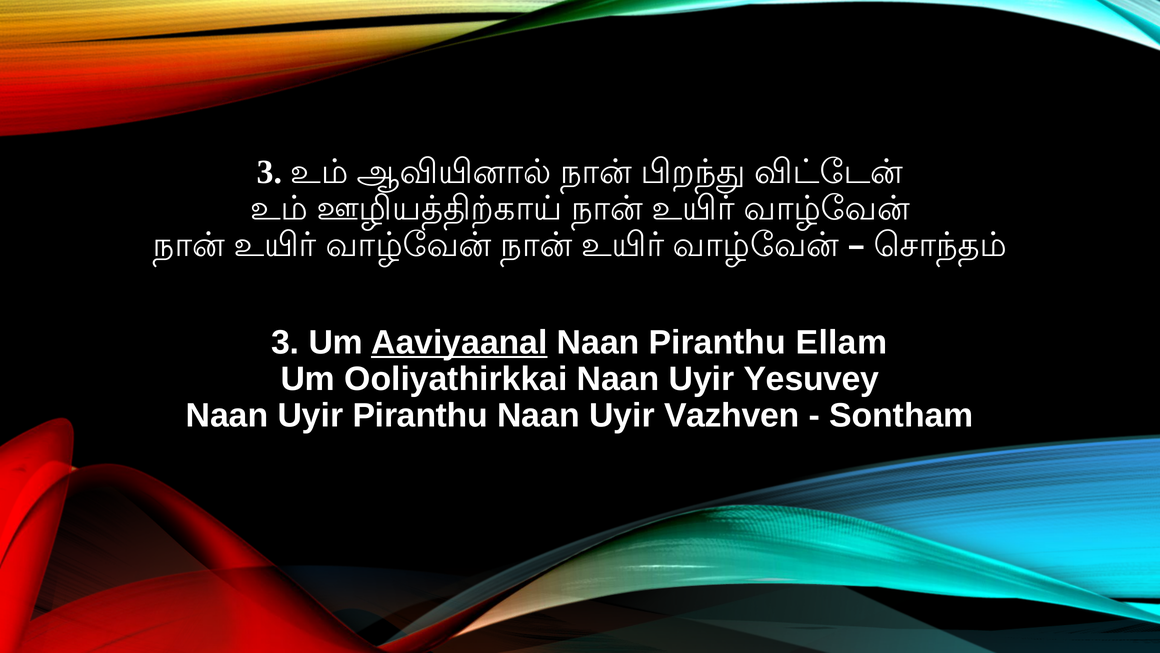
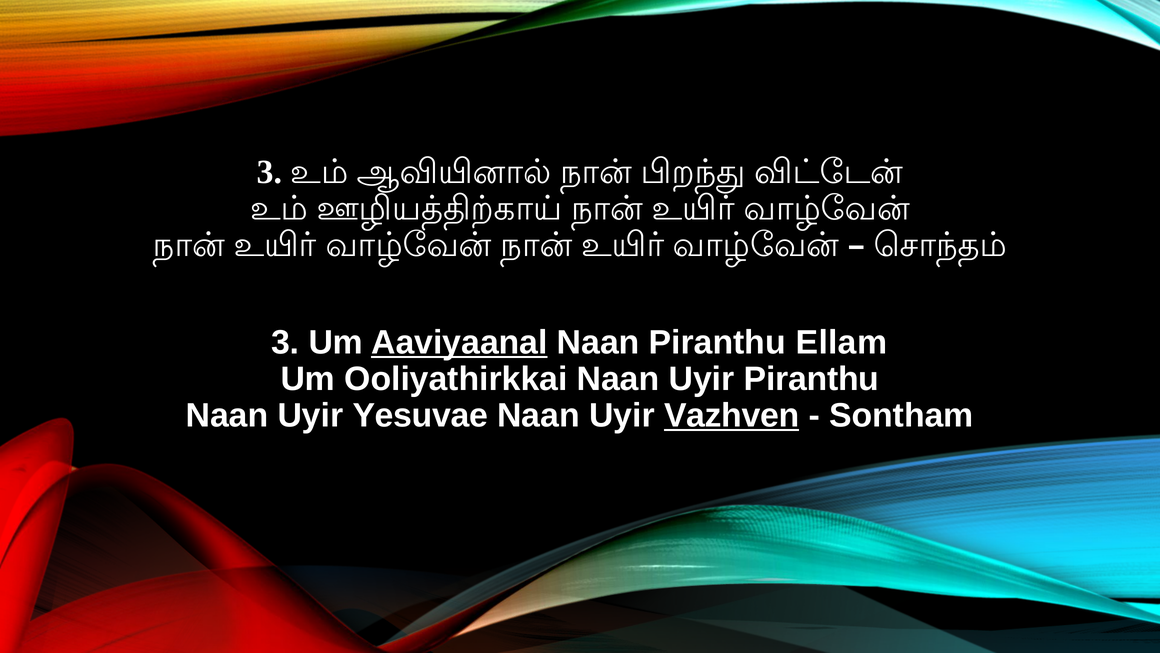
Uyir Yesuvey: Yesuvey -> Piranthu (811, 379)
Uyir Piranthu: Piranthu -> Yesuvae (420, 415)
Vazhven underline: none -> present (732, 415)
